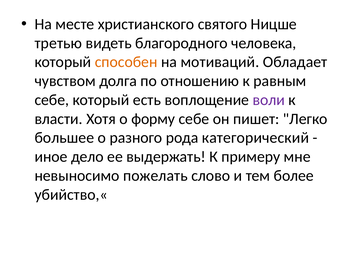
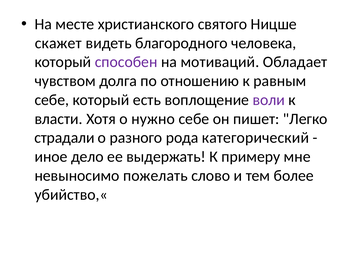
третью: третью -> скажет (58, 43)
способен colour: orange -> purple (126, 62)
форму: форму -> нужно (153, 119)
большее: большее -> страдали (64, 138)
